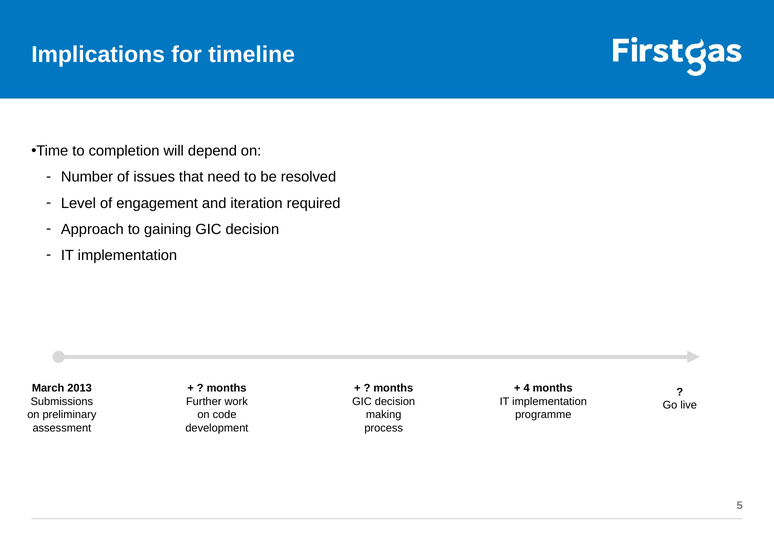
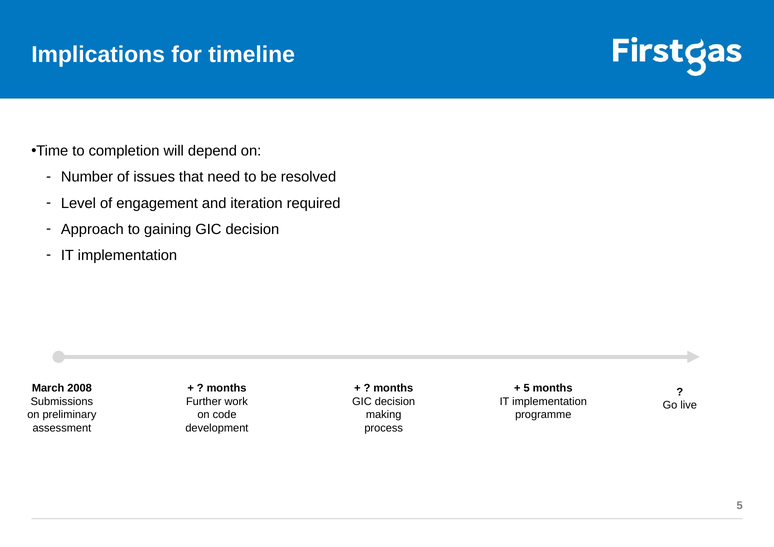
2013: 2013 -> 2008 (80, 388)
4: 4 -> 5 (527, 388)
